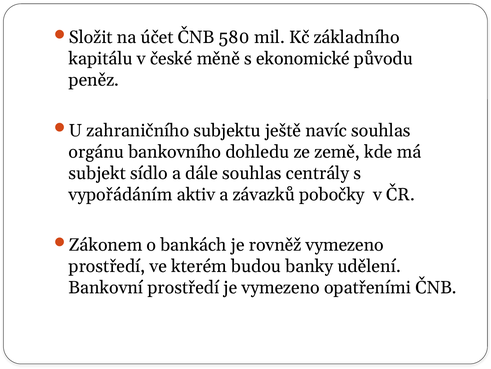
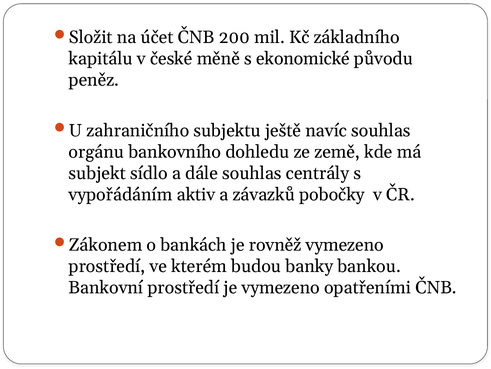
580: 580 -> 200 (234, 37)
udělení: udělení -> bankou (369, 266)
